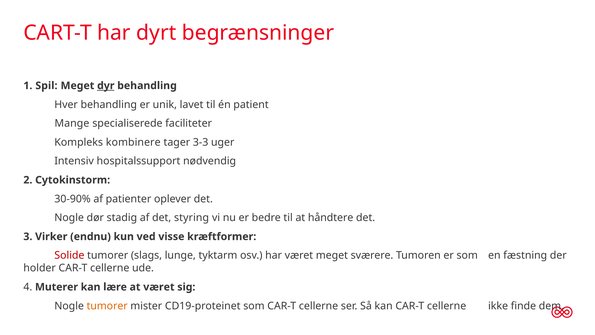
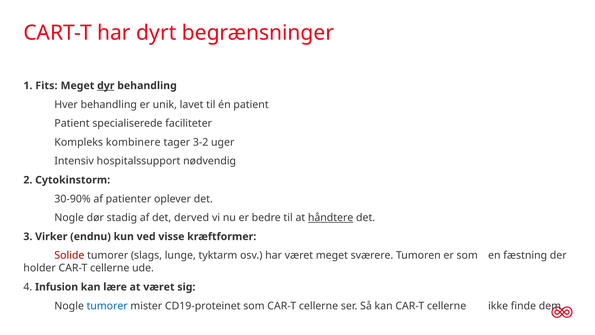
Spil: Spil -> Fits (46, 86)
Mange: Mange -> Patient (72, 123)
3-3: 3-3 -> 3-2 (201, 142)
styring: styring -> derved (192, 218)
håndtere underline: none -> present (331, 218)
Muterer: Muterer -> Infusion (57, 287)
tumorer colour: orange -> blue (107, 306)
